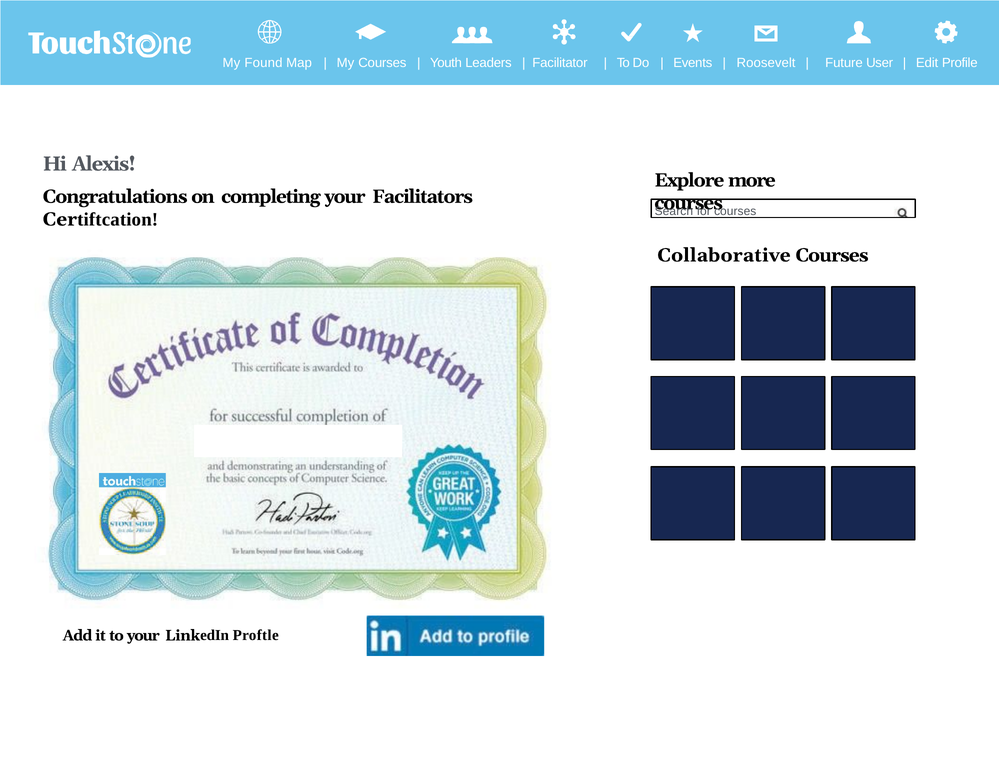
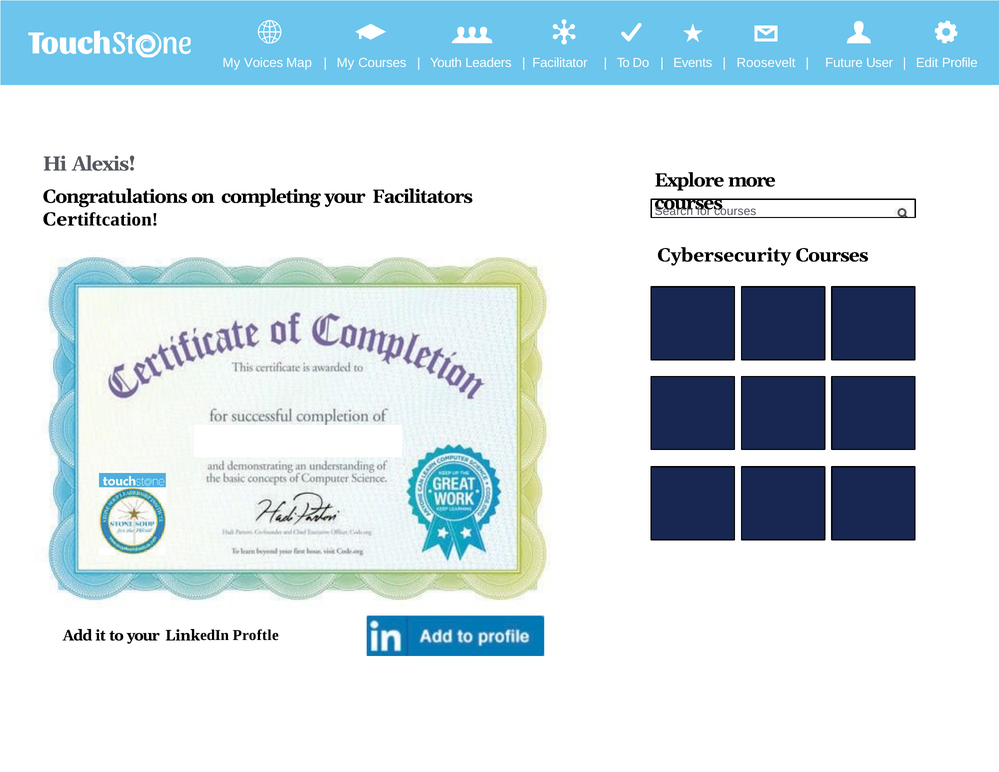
Found: Found -> Voices (264, 63)
Collaborative: Collaborative -> Cybersecurity (724, 255)
